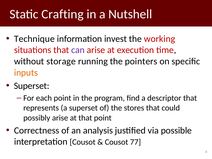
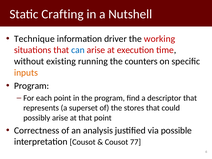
invest: invest -> driver (116, 39)
can colour: purple -> blue (78, 50)
storage: storage -> existing (61, 61)
pointers: pointers -> counters (141, 61)
Superset: Superset -> Program (32, 86)
